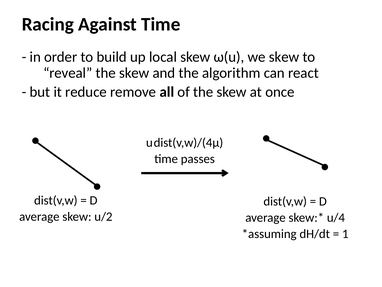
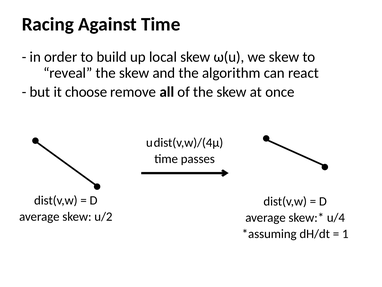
reduce: reduce -> choose (86, 92)
